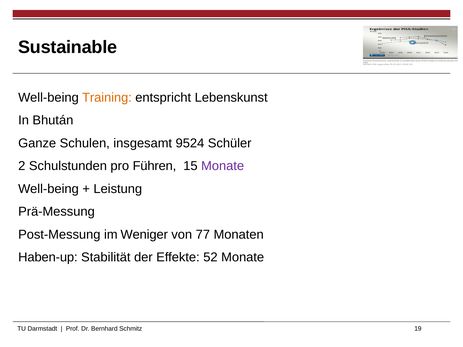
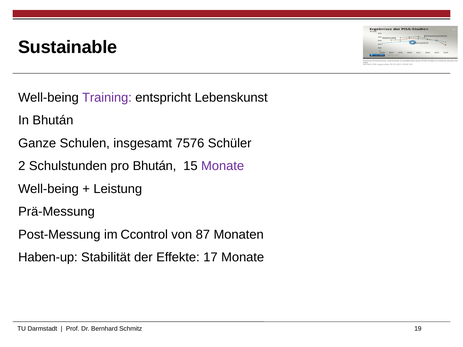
Training colour: orange -> purple (107, 98)
9524: 9524 -> 7576 (190, 143)
pro Führen: Führen -> Bhután (154, 166)
Weniger: Weniger -> Ccontrol (144, 235)
77: 77 -> 87 (203, 235)
52: 52 -> 17 (210, 257)
